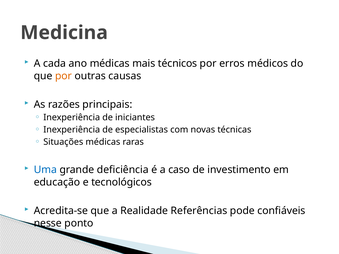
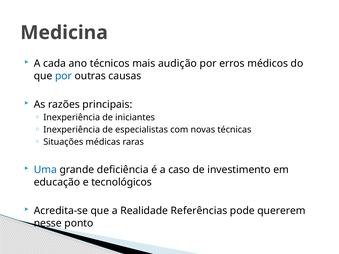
ano médicas: médicas -> técnicos (110, 64)
técnicos: técnicos -> audição (177, 64)
por colour: orange -> blue (64, 76)
confiáveis: confiáveis -> quererem (281, 211)
